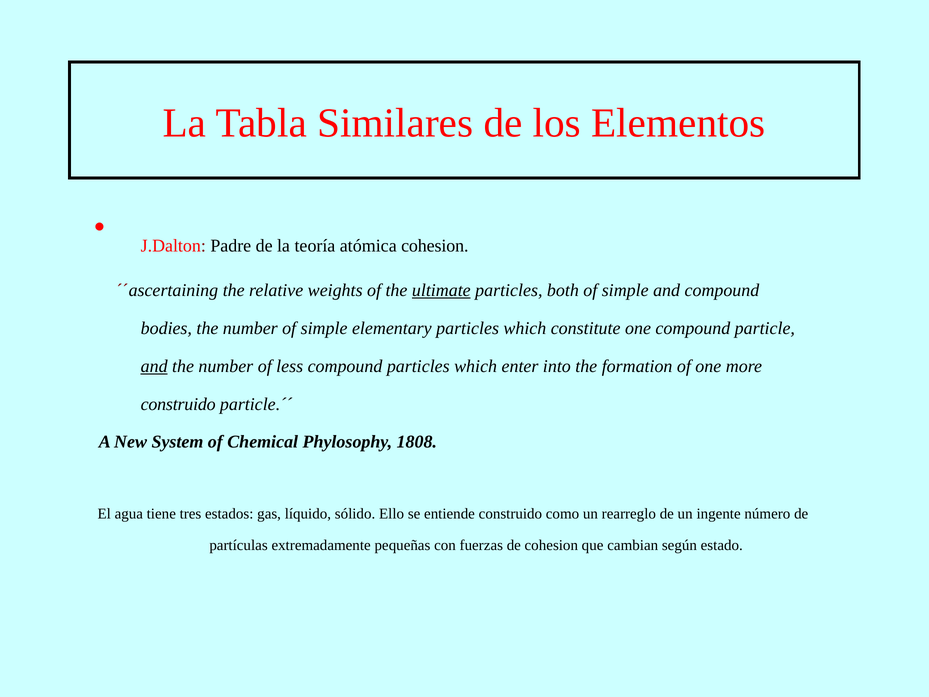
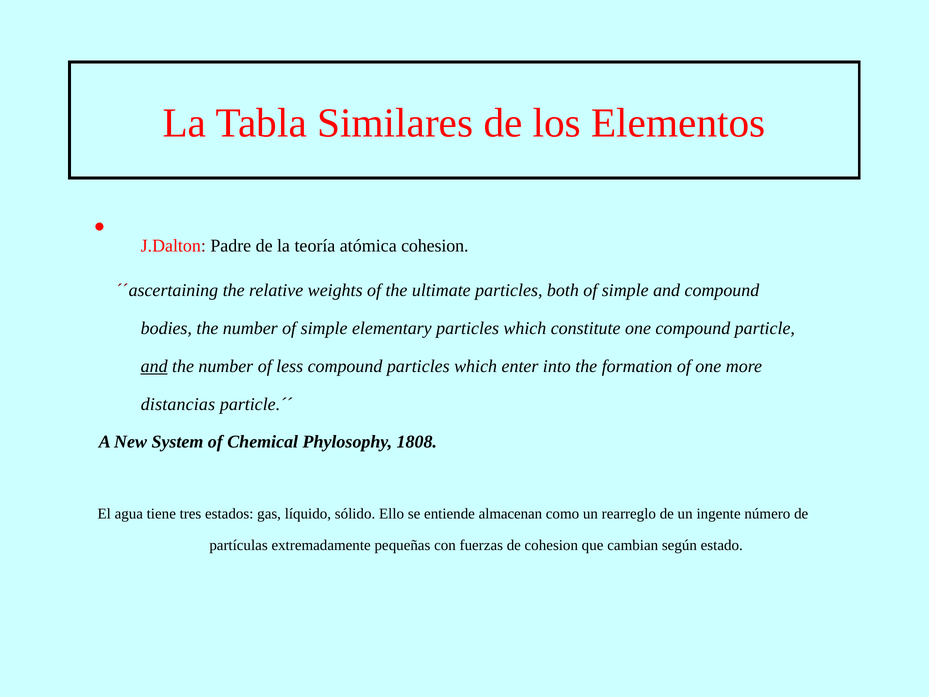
ultimate underline: present -> none (441, 290)
construido: construido -> distancias (178, 404)
entiende construido: construido -> almacenan (510, 513)
